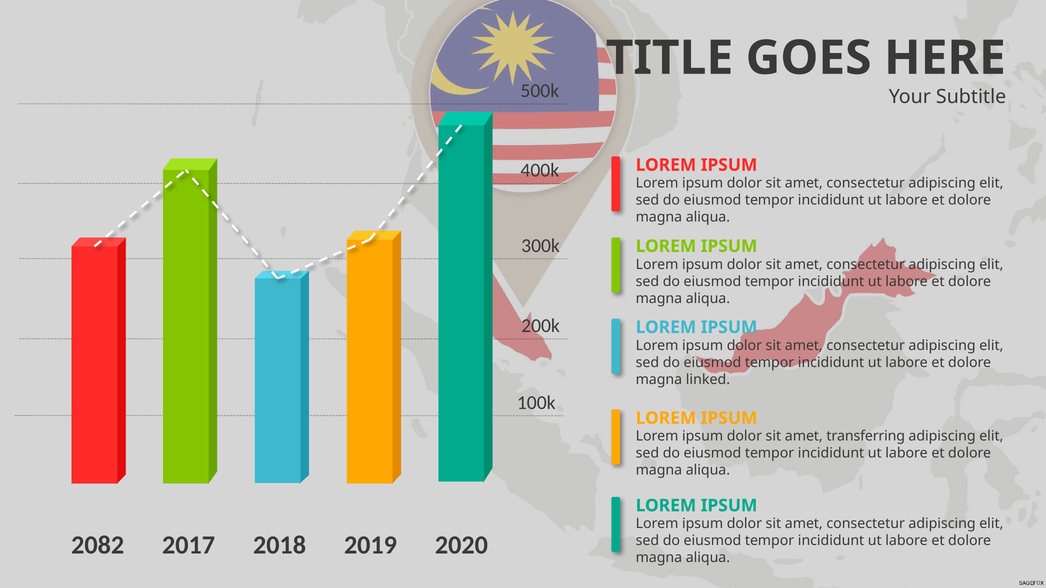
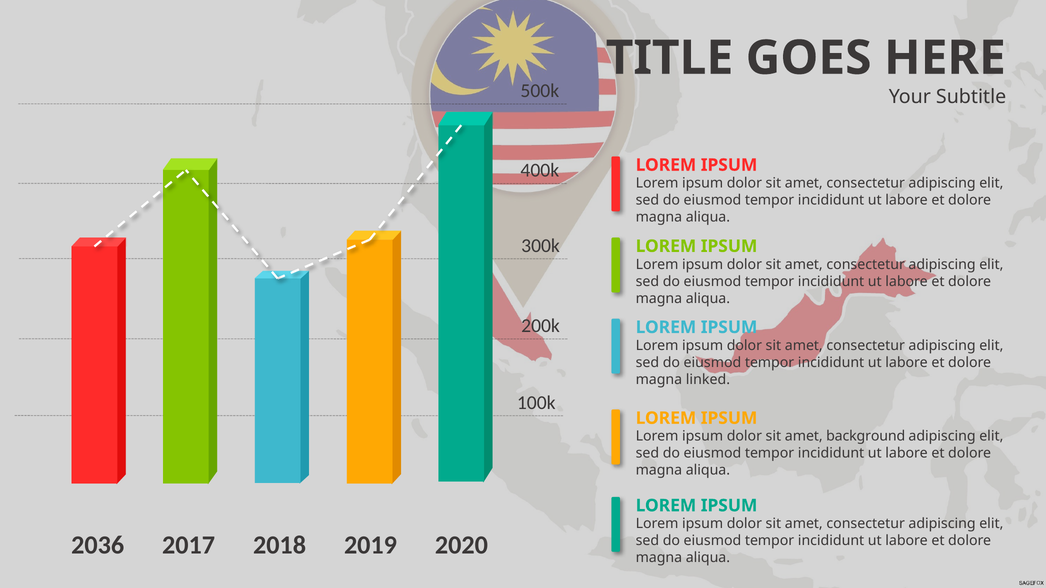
transferring: transferring -> background (866, 437)
2082: 2082 -> 2036 (98, 546)
